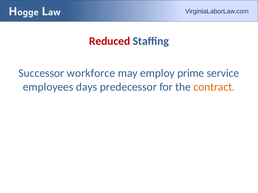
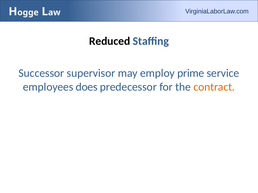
Reduced colour: red -> black (110, 41)
workforce: workforce -> supervisor (91, 73)
days: days -> does (87, 87)
